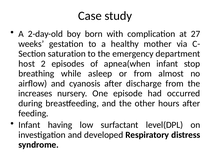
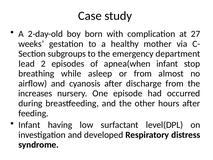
saturation: saturation -> subgroups (67, 54)
host: host -> lead (27, 64)
